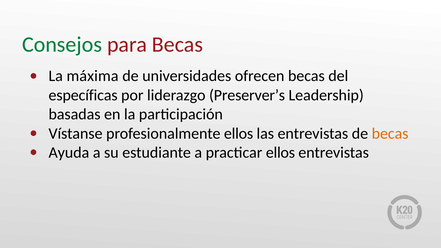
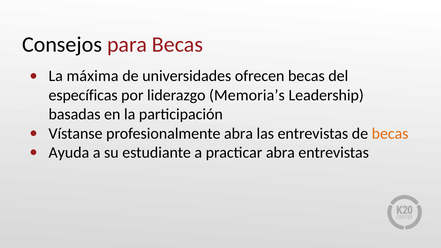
Consejos colour: green -> black (62, 44)
Preserver’s: Preserver’s -> Memoria’s (247, 95)
profesionalmente ellos: ellos -> abra (239, 134)
practicar ellos: ellos -> abra (280, 153)
